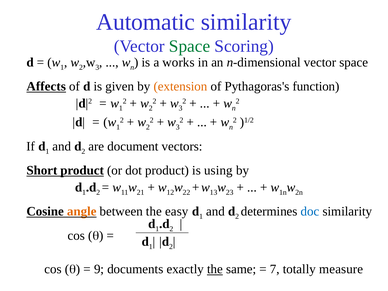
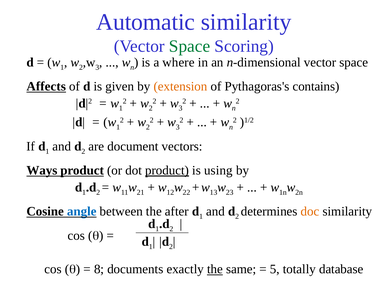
works: works -> where (179, 62)
function: function -> contains (316, 86)
Short: Short -> Ways (42, 170)
product underline: none -> present (167, 170)
angle colour: orange -> blue (82, 211)
easy: easy -> after (177, 211)
doc colour: blue -> orange (310, 211)
9: 9 -> 8 (99, 269)
7: 7 -> 5 (275, 269)
measure: measure -> database (341, 269)
